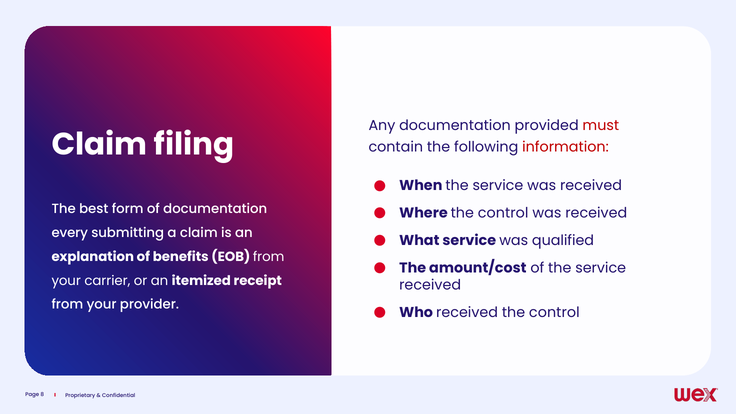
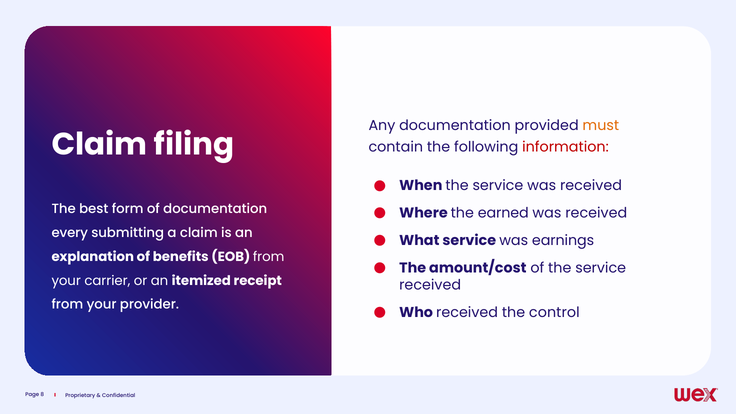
must colour: red -> orange (601, 125)
Where the control: control -> earned (503, 213)
qualified: qualified -> earnings (563, 240)
